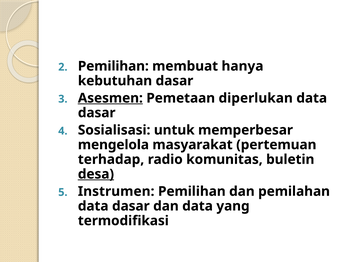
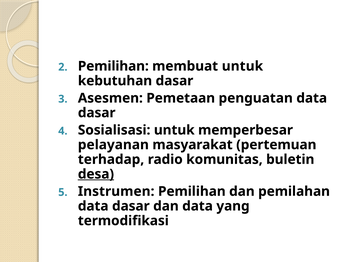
membuat hanya: hanya -> untuk (242, 66)
Asesmen underline: present -> none (110, 98)
diperlukan: diperlukan -> penguatan (256, 98)
mengelola: mengelola -> pelayanan (113, 145)
